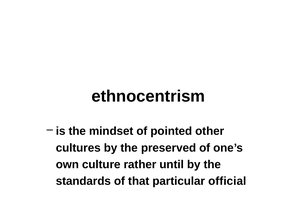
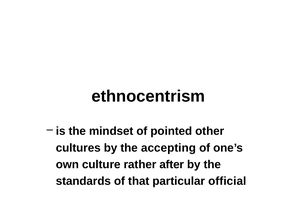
preserved: preserved -> accepting (168, 148)
until: until -> after (172, 164)
